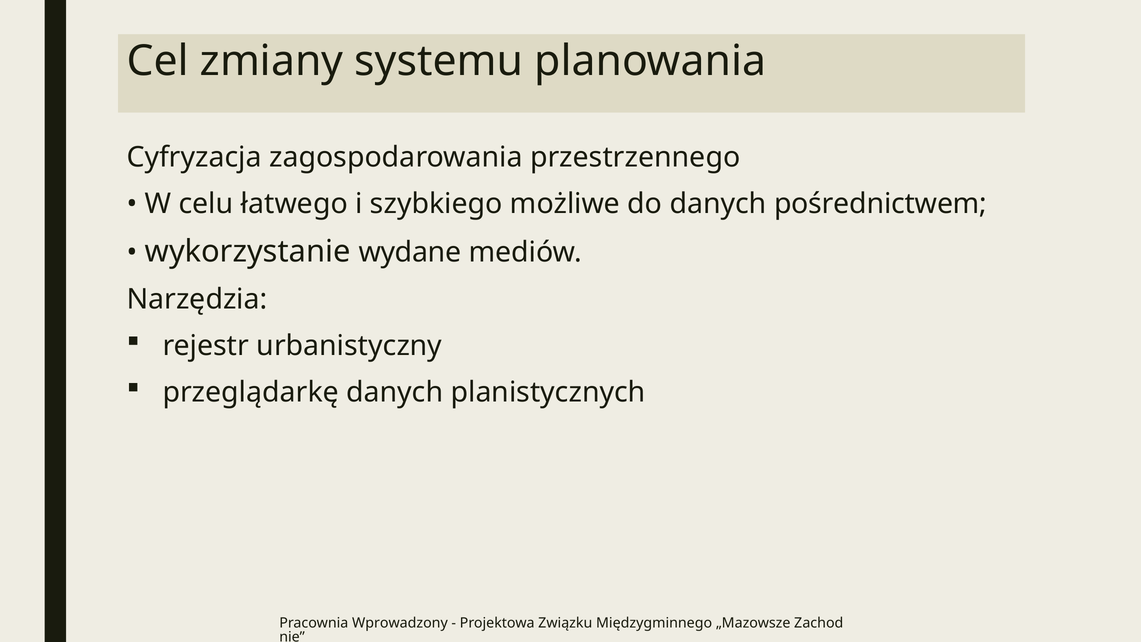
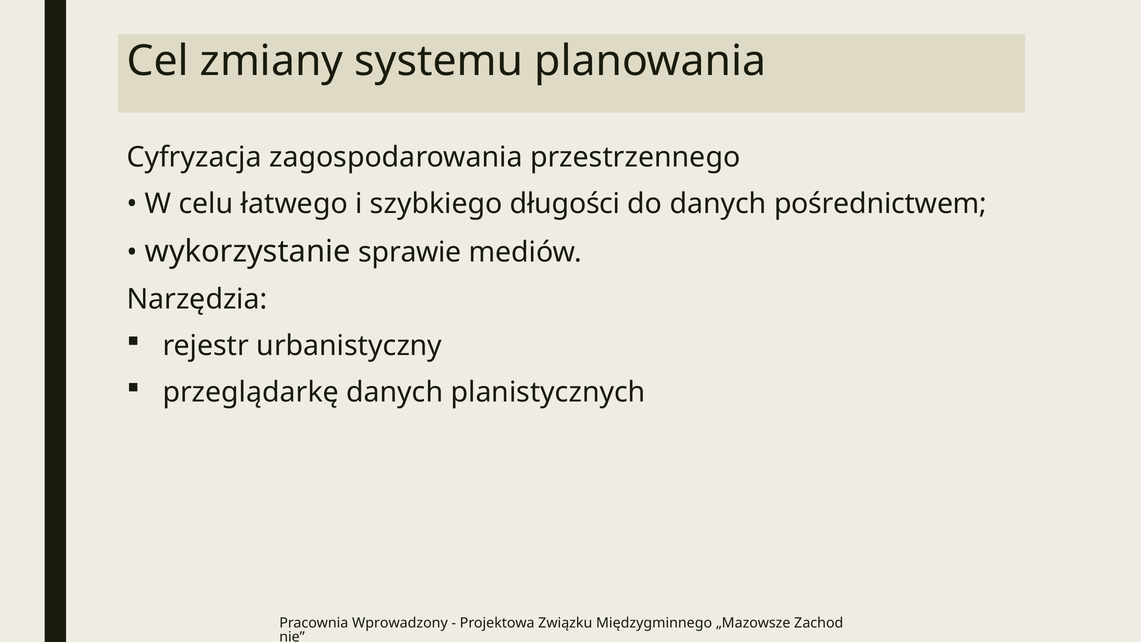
możliwe: możliwe -> długości (565, 204)
wydane: wydane -> sprawie (410, 252)
